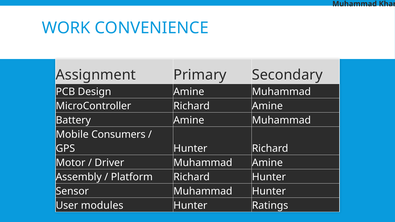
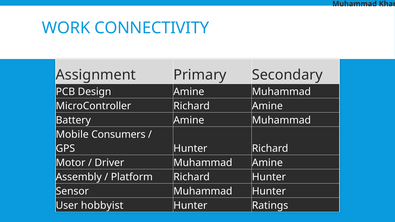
CONVENIENCE: CONVENIENCE -> CONNECTIVITY (152, 28)
modules: modules -> hobbyist (102, 206)
